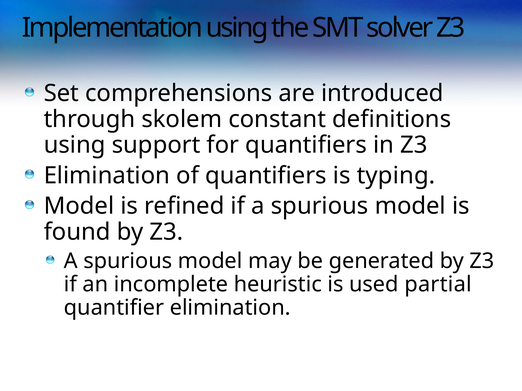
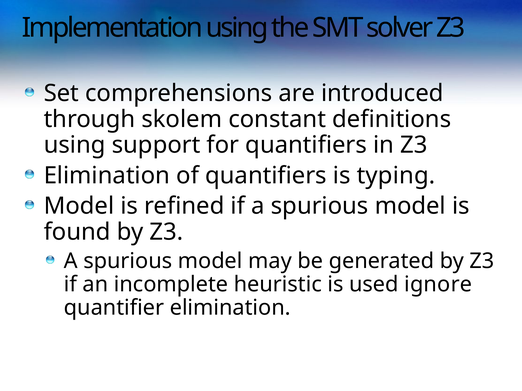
partial: partial -> ignore (438, 285)
